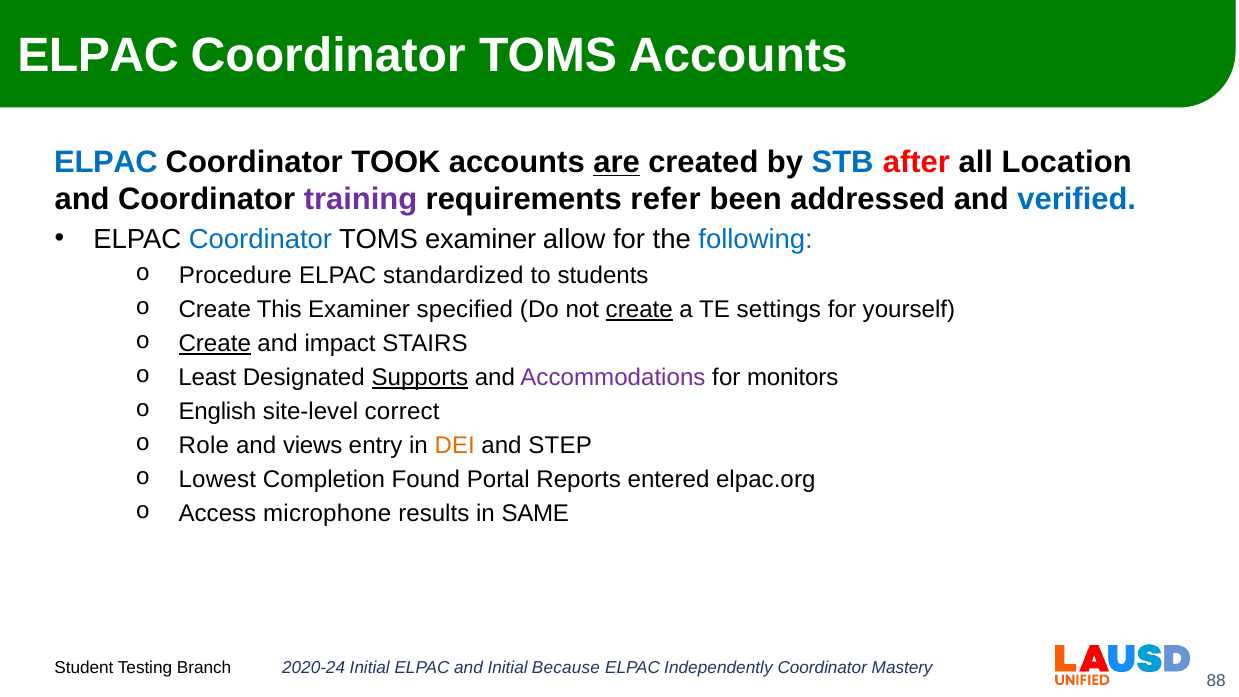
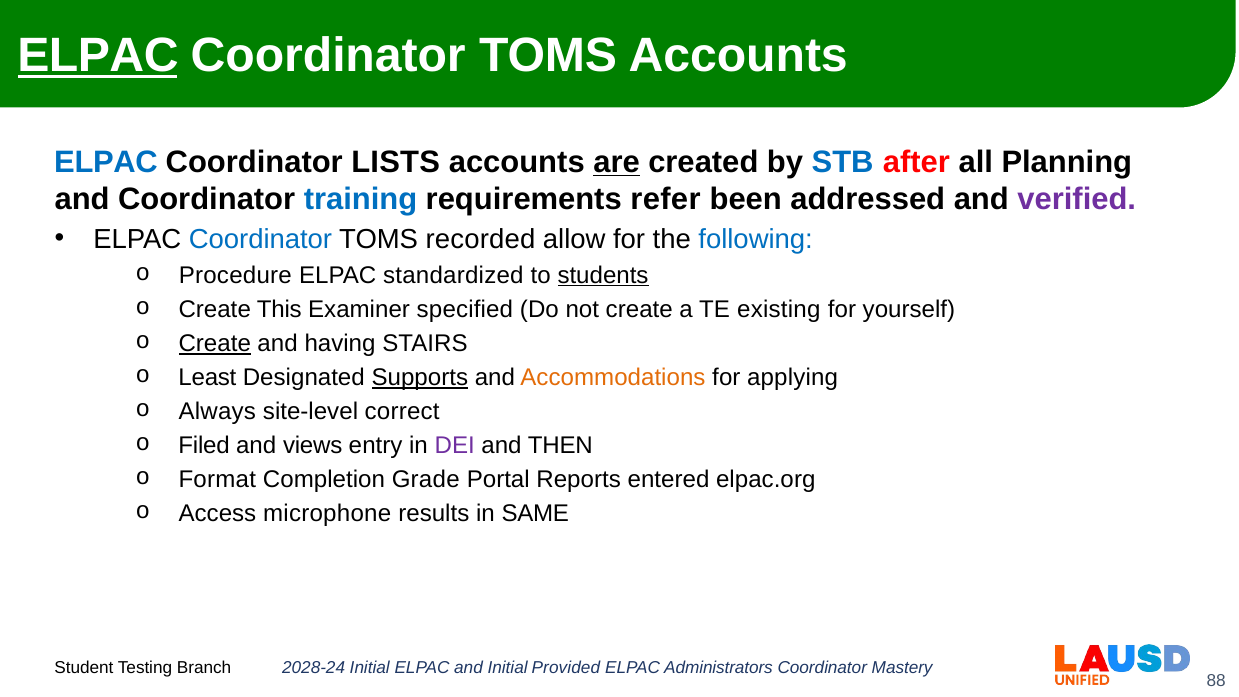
ELPAC underline: none -> present (98, 56)
TOOK: TOOK -> LISTS (396, 162)
Location: Location -> Planning (1067, 162)
training colour: purple -> blue (360, 199)
verified colour: blue -> purple (1077, 199)
TOMS examiner: examiner -> recorded (480, 239)
students underline: none -> present (603, 275)
create underline: present -> none (639, 309)
settings: settings -> existing (779, 309)
impact: impact -> having (340, 344)
Accommodations colour: purple -> orange (613, 378)
monitors: monitors -> applying (793, 378)
English: English -> Always (217, 412)
Role: Role -> Filed (204, 446)
DEI colour: orange -> purple (455, 446)
STEP: STEP -> THEN (560, 446)
Lowest: Lowest -> Format (217, 480)
Found: Found -> Grade (426, 480)
2020-24: 2020-24 -> 2028-24 (314, 668)
Because: Because -> Provided (566, 668)
Independently: Independently -> Administrators (719, 668)
